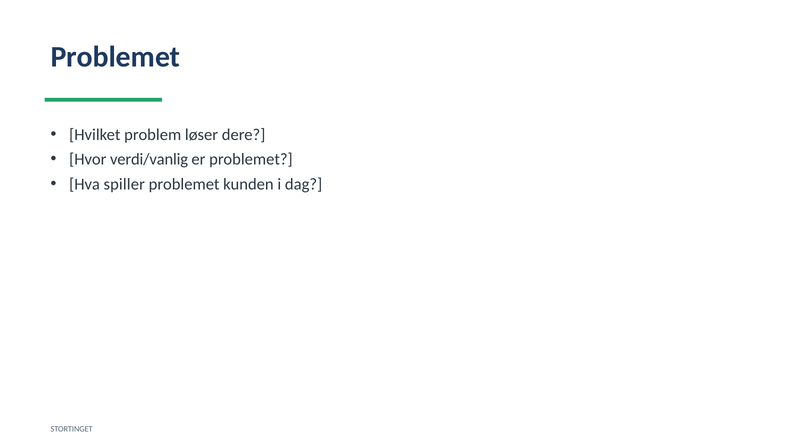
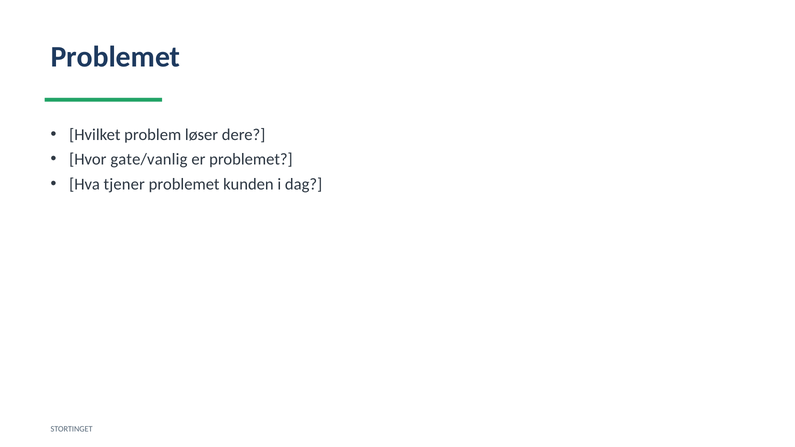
verdi/vanlig: verdi/vanlig -> gate/vanlig (149, 160)
spiller: spiller -> tjener (124, 184)
